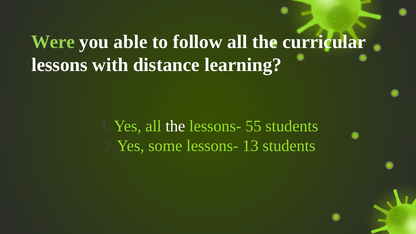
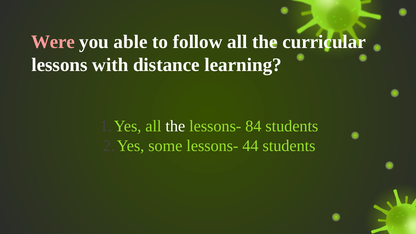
Were colour: light green -> pink (53, 42)
55: 55 -> 84 (253, 126)
13: 13 -> 44 (250, 146)
